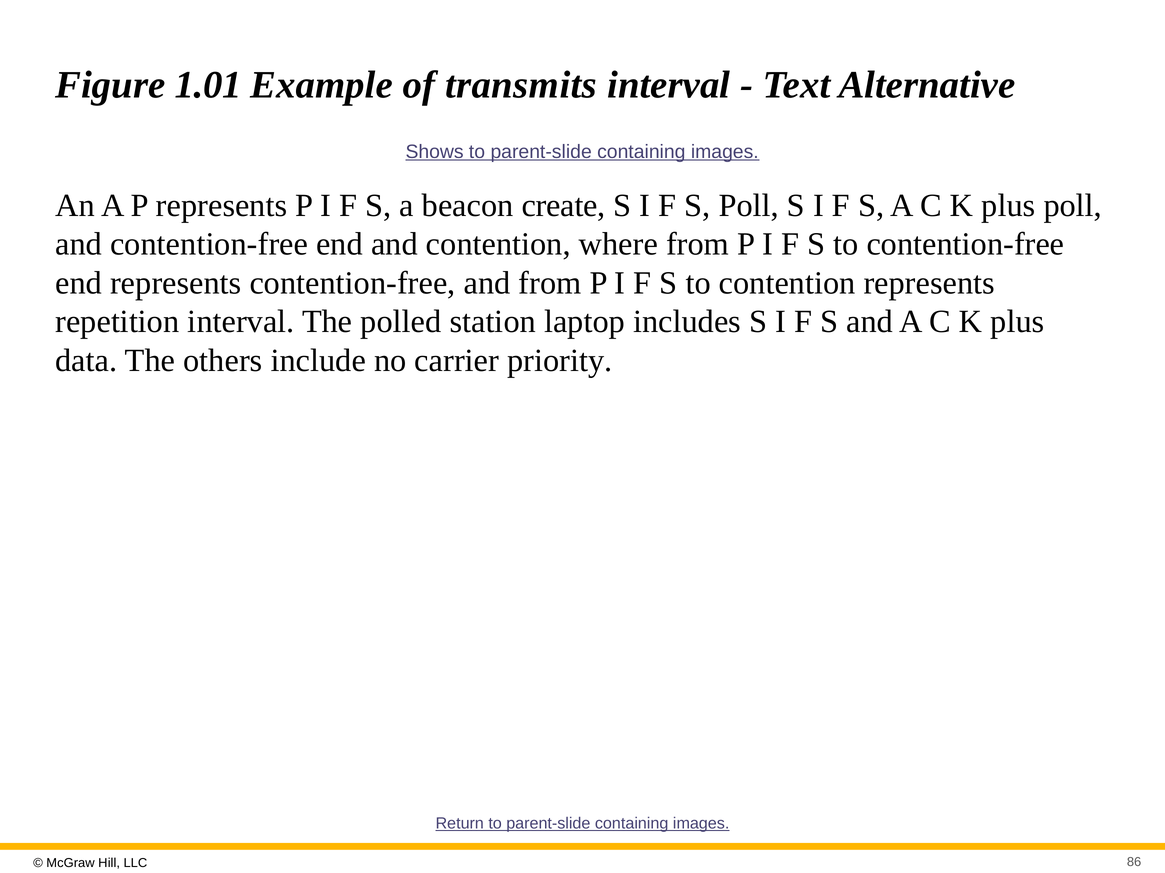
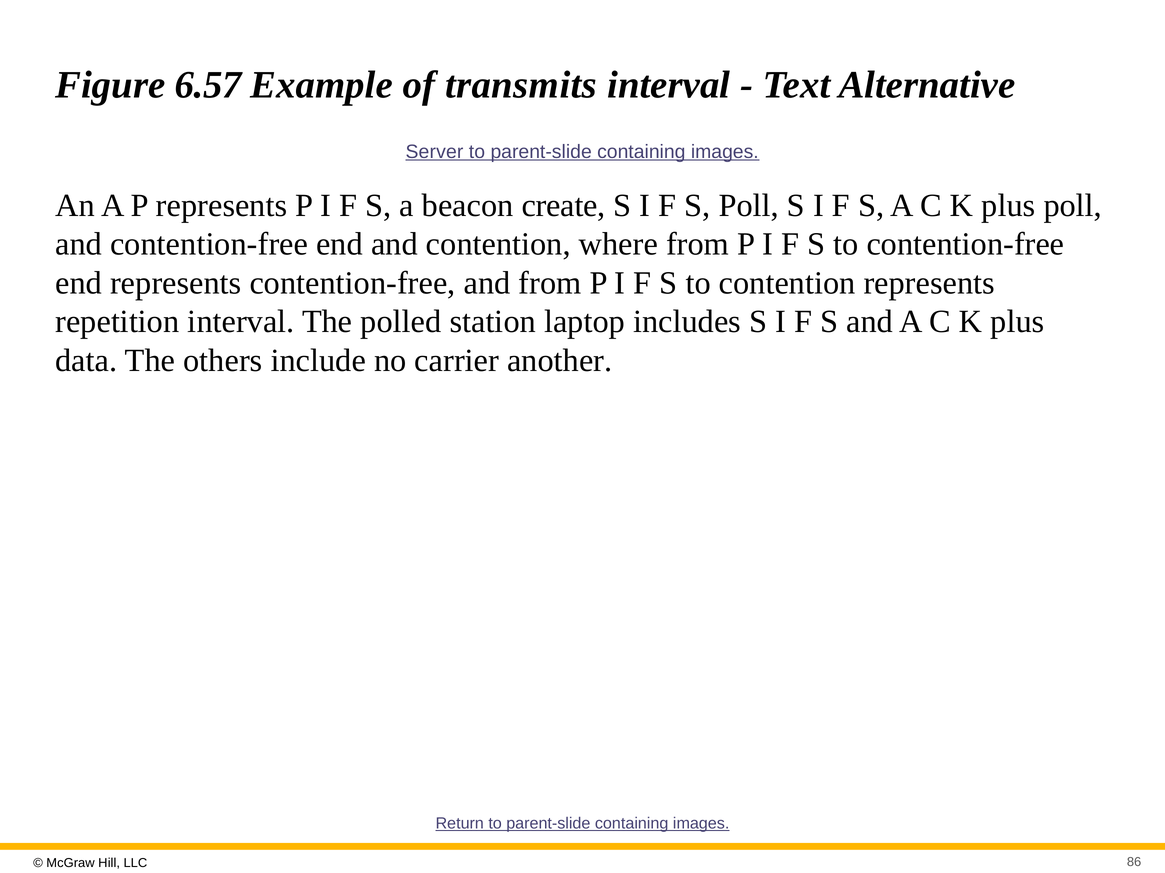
1.01: 1.01 -> 6.57 (208, 85)
Shows: Shows -> Server (434, 152)
priority: priority -> another (560, 361)
